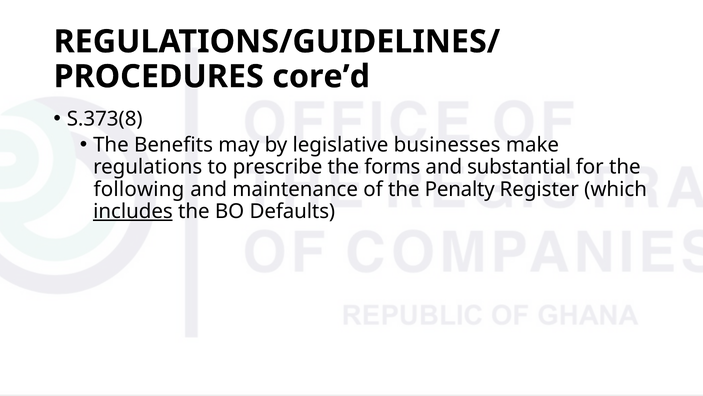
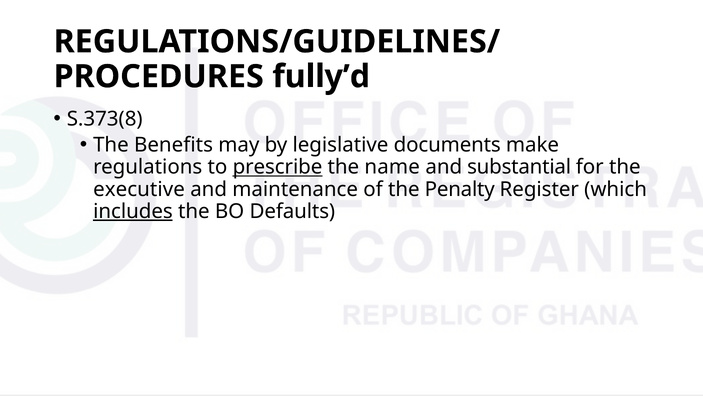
core’d: core’d -> fully’d (321, 76)
businesses: businesses -> documents (447, 145)
prescribe underline: none -> present (277, 167)
forms: forms -> name (392, 167)
following: following -> executive (139, 189)
